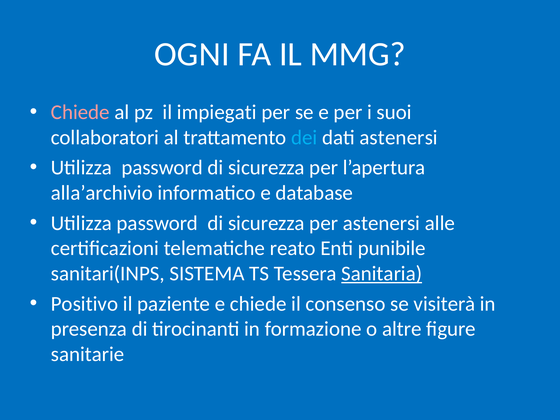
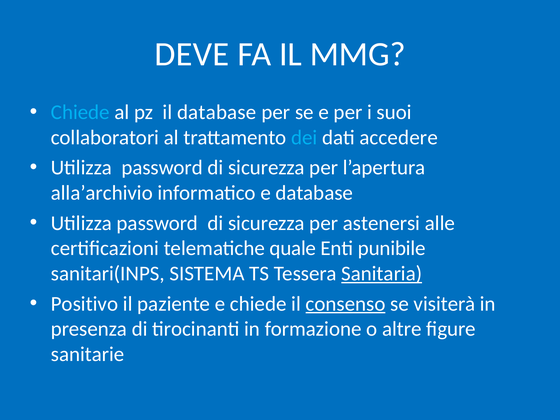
OGNI: OGNI -> DEVE (192, 54)
Chiede colour: pink -> light blue (80, 112)
il impiegati: impiegati -> database (217, 112)
dati astenersi: astenersi -> accedere (399, 137)
reato: reato -> quale (293, 248)
consenso underline: none -> present (346, 304)
